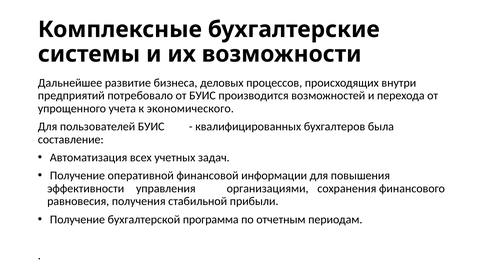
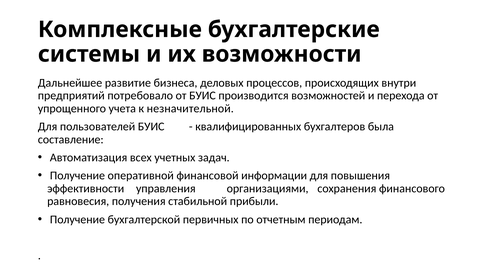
экономического: экономического -> незначительной (190, 108)
программа: программа -> первичных (211, 219)
